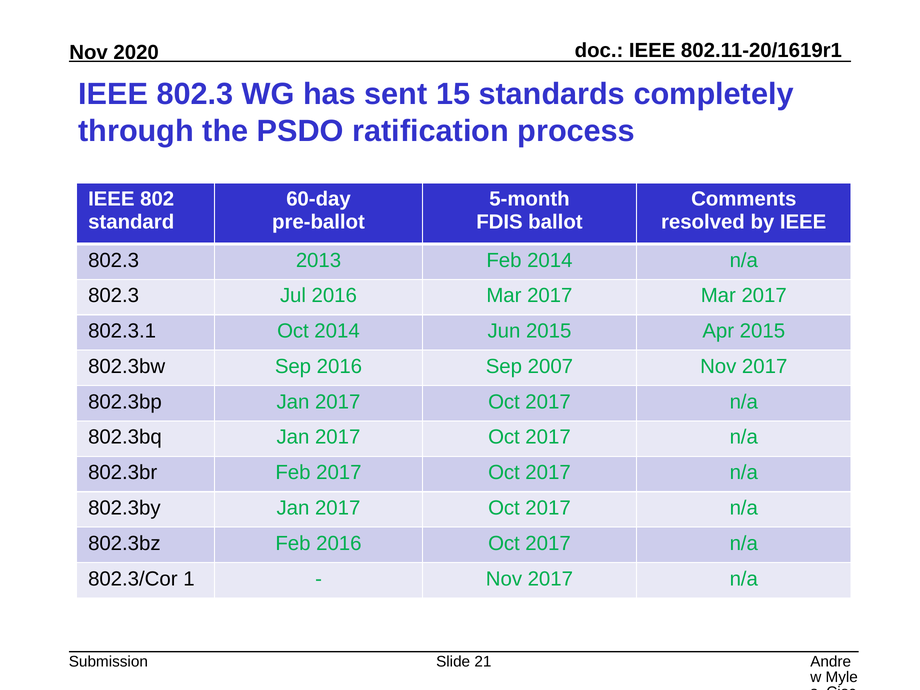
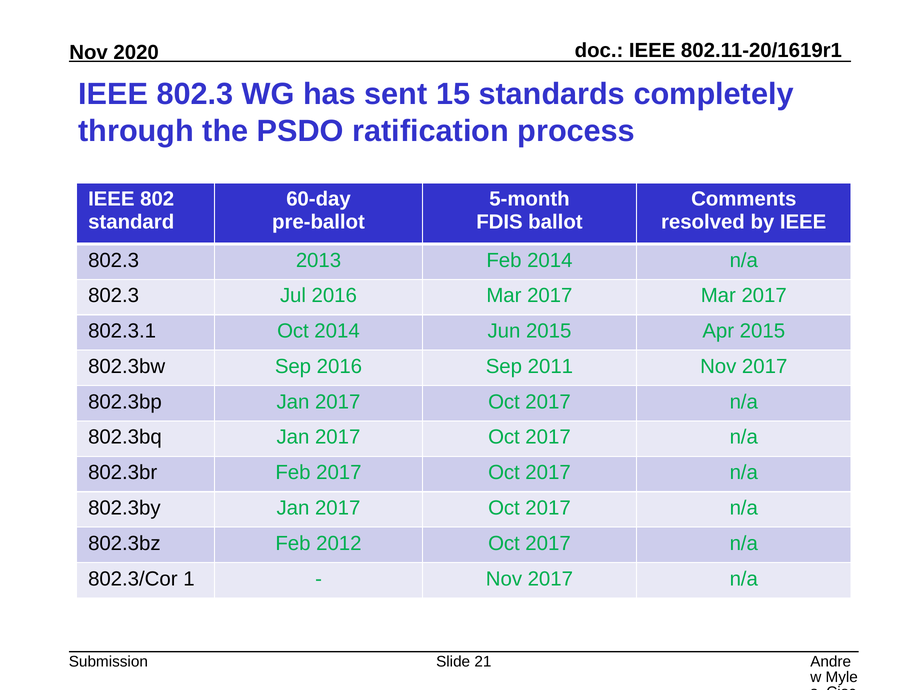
2007: 2007 -> 2011 (550, 366)
Feb 2016: 2016 -> 2012 (339, 543)
